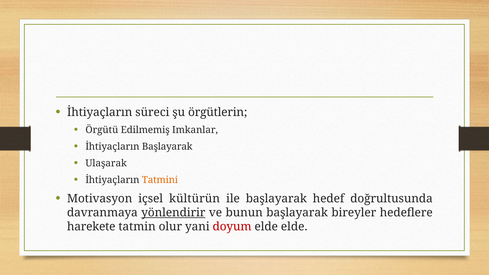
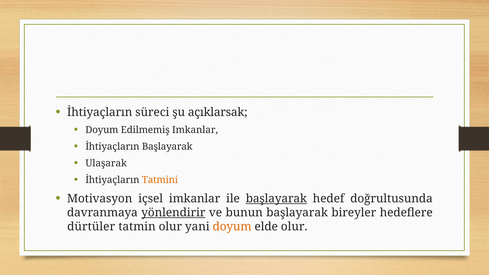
örgütlerin: örgütlerin -> açıklarsak (218, 112)
Örgütü: Örgütü -> Doyum (102, 130)
içsel kültürün: kültürün -> imkanlar (195, 199)
başlayarak underline: none -> present (276, 199)
harekete: harekete -> dürtüler (91, 227)
doyum colour: red -> orange (232, 227)
elde elde: elde -> olur (294, 227)
